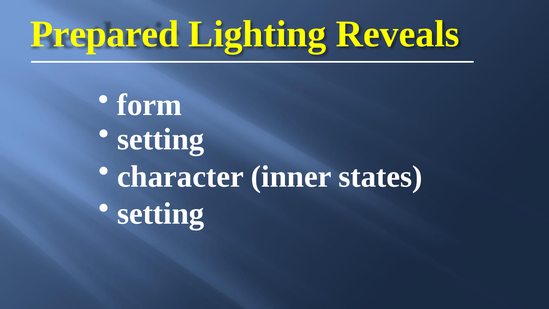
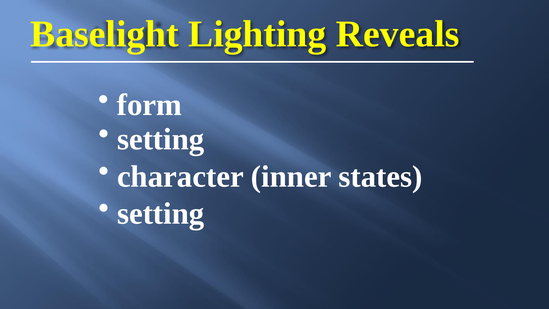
Prepared: Prepared -> Baselight (105, 34)
